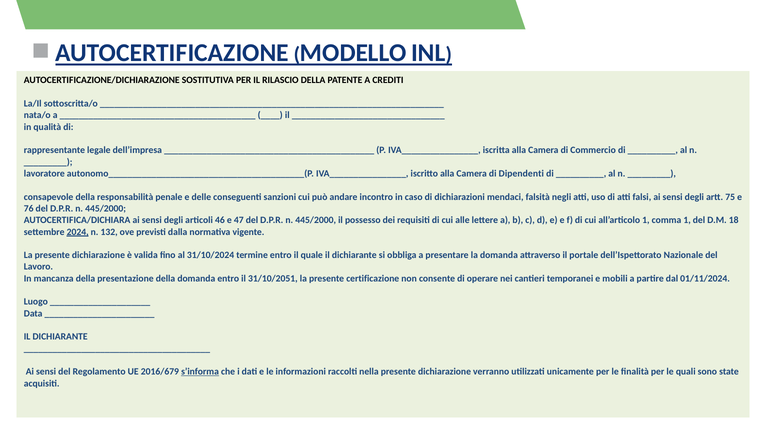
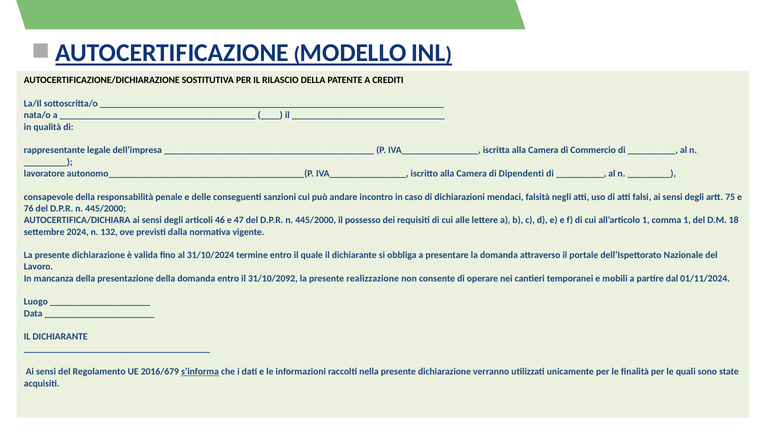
2024 underline: present -> none (78, 232)
31/10/2051: 31/10/2051 -> 31/10/2092 (273, 278)
certificazione: certificazione -> realizzazione (373, 278)
